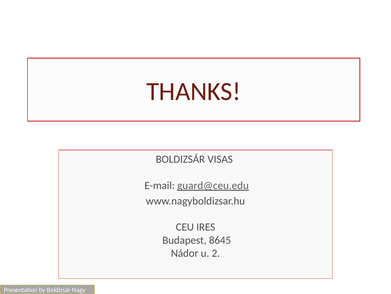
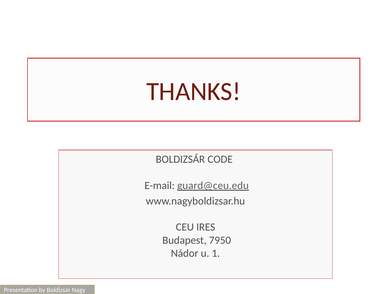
VISAS: VISAS -> CODE (220, 159)
8645: 8645 -> 7950 (220, 240)
2: 2 -> 1 (216, 253)
